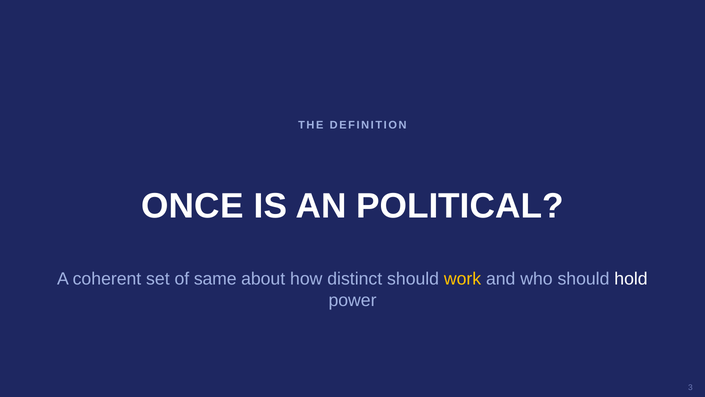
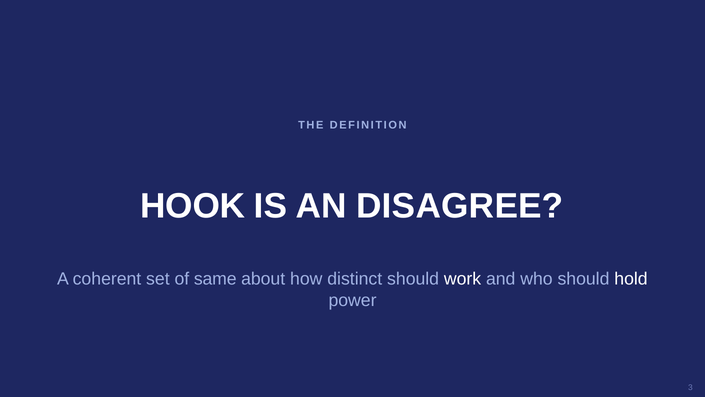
ONCE: ONCE -> HOOK (193, 206)
POLITICAL: POLITICAL -> DISAGREE (460, 206)
work colour: yellow -> white (463, 279)
